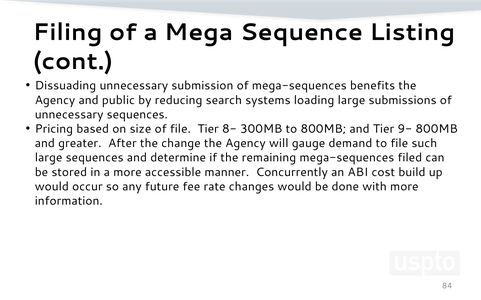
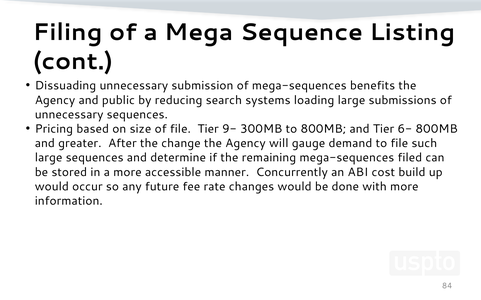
8-: 8- -> 9- (229, 129)
9-: 9- -> 6- (405, 129)
